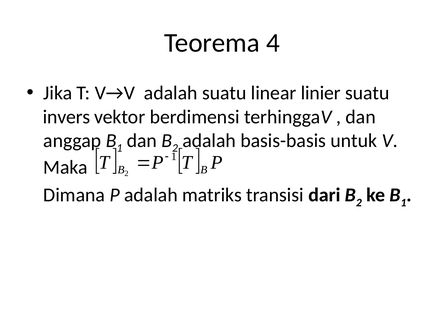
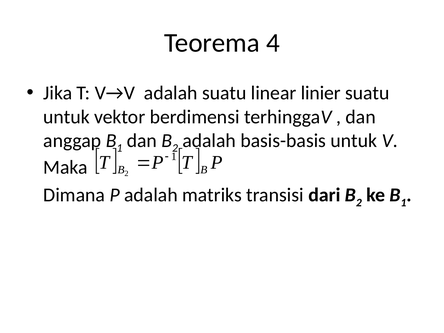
invers: invers -> untuk (66, 117)
